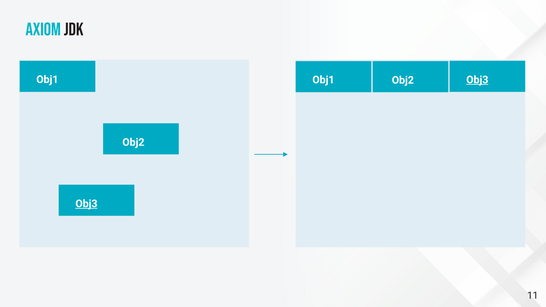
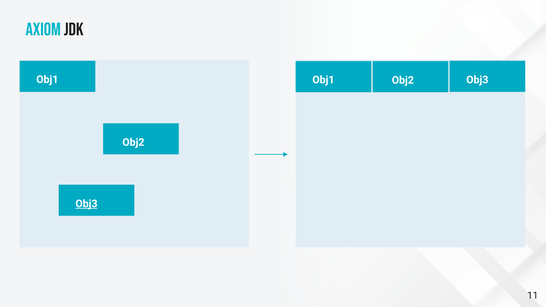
Obj3 underline: present -> none (477, 80)
